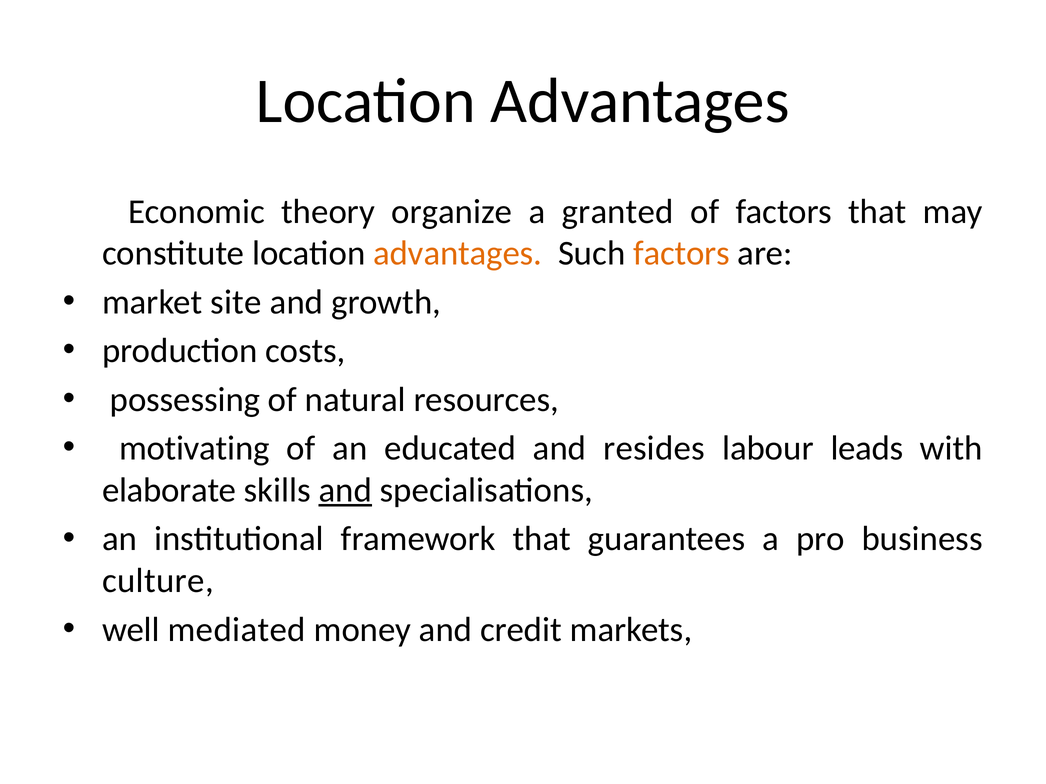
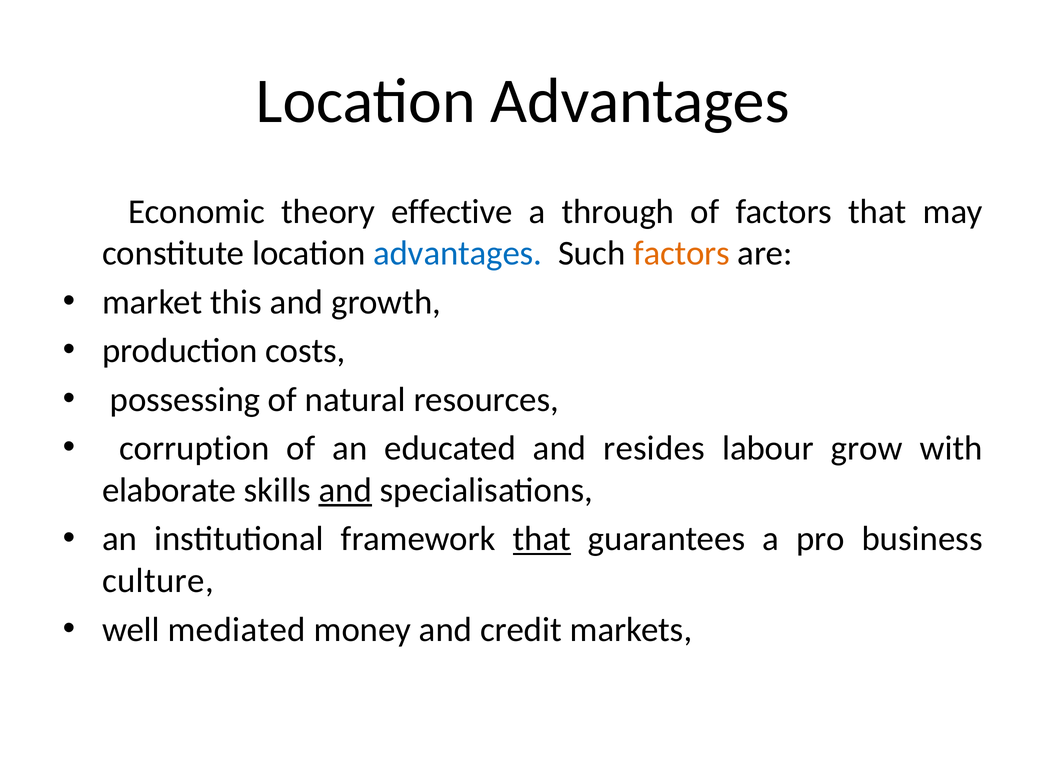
organize: organize -> effective (452, 212)
granted: granted -> through (618, 212)
advantages colour: orange -> blue (458, 253)
site: site -> this (236, 302)
motivating: motivating -> corruption (194, 449)
leads: leads -> grow (867, 449)
that underline: none -> present (542, 539)
